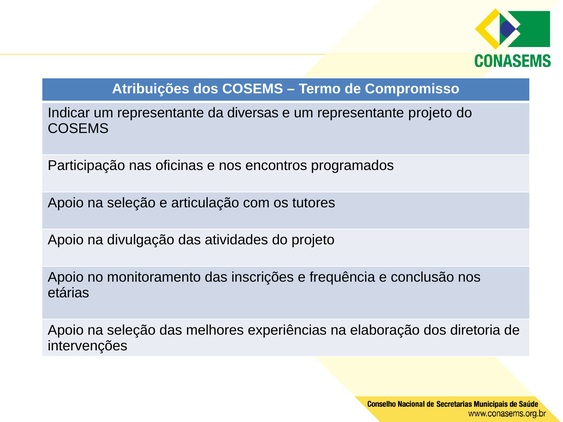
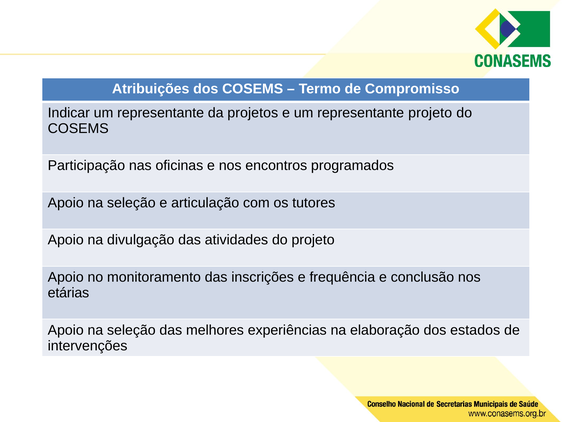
diversas: diversas -> projetos (253, 113)
diretoria: diretoria -> estados (475, 330)
